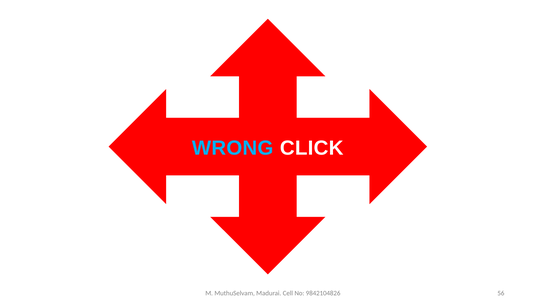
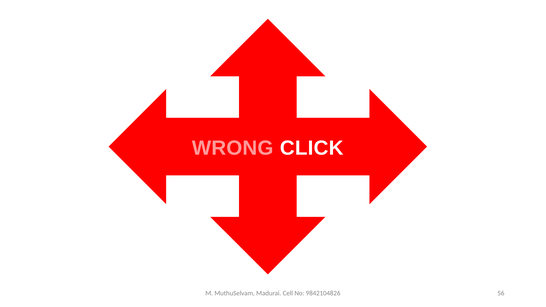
WRONG colour: light blue -> pink (233, 148)
